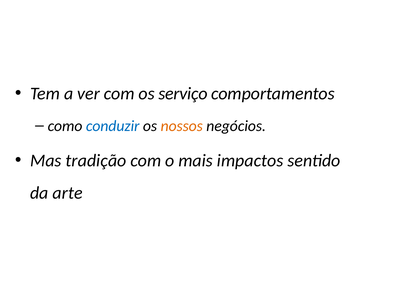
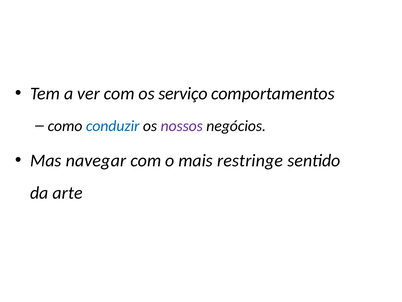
nossos colour: orange -> purple (182, 126)
tradição: tradição -> navegar (96, 160)
impactos: impactos -> restringe (250, 160)
